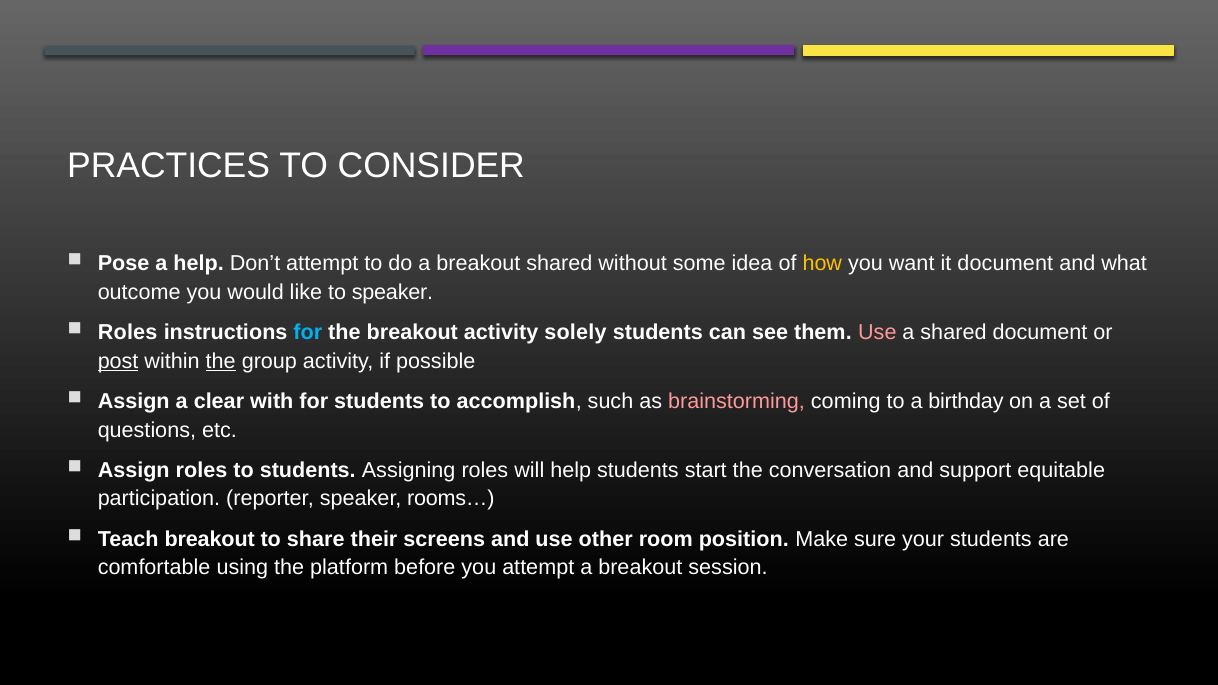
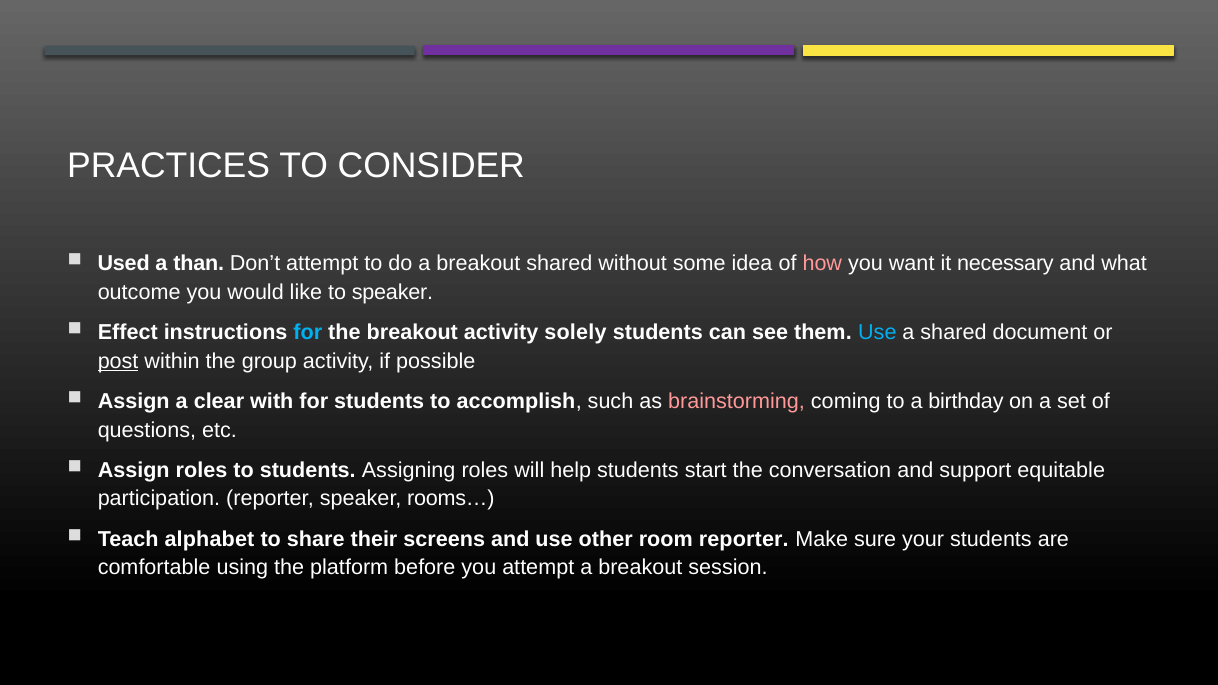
Pose: Pose -> Used (124, 264)
a help: help -> than (199, 264)
how colour: yellow -> pink (822, 264)
it document: document -> necessary (1005, 264)
Roles: Roles -> Effect (128, 333)
Use colour: pink -> light blue (877, 333)
the underline: present -> none (221, 361)
Teach breakout: breakout -> alphabet (209, 539)
room position: position -> reporter (744, 539)
